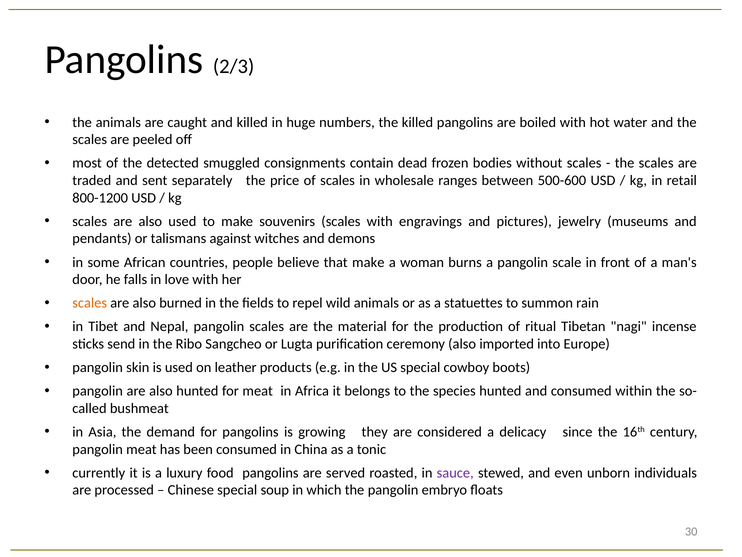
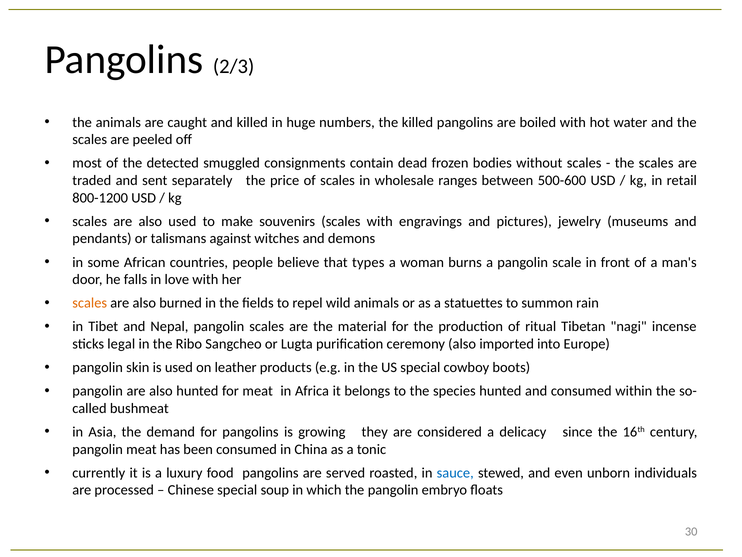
that make: make -> types (368, 262)
send: send -> legal (121, 344)
sauce colour: purple -> blue (455, 472)
